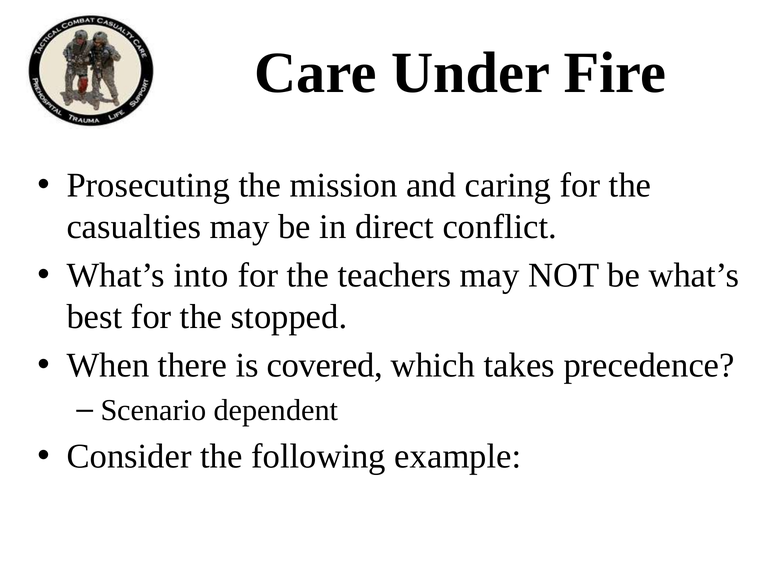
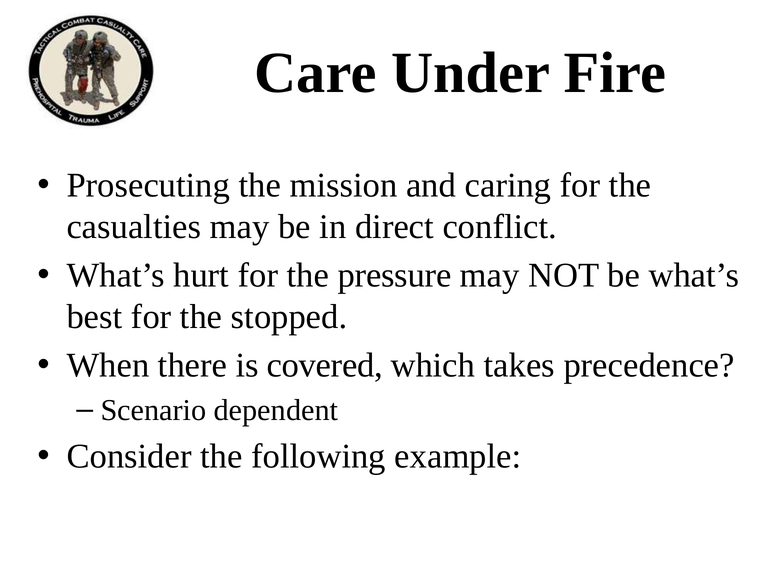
into: into -> hurt (201, 276)
teachers: teachers -> pressure (395, 276)
